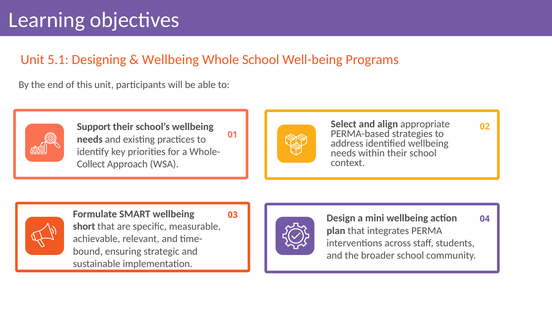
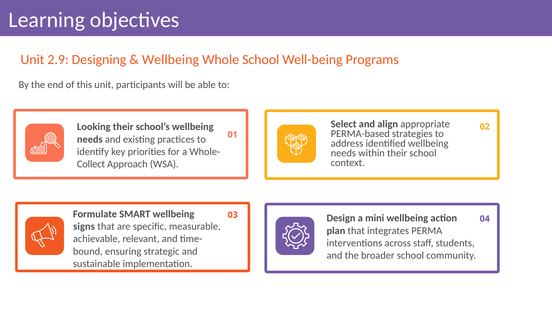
5.1: 5.1 -> 2.9 (58, 59)
Support: Support -> Looking (94, 127)
short: short -> signs (84, 226)
